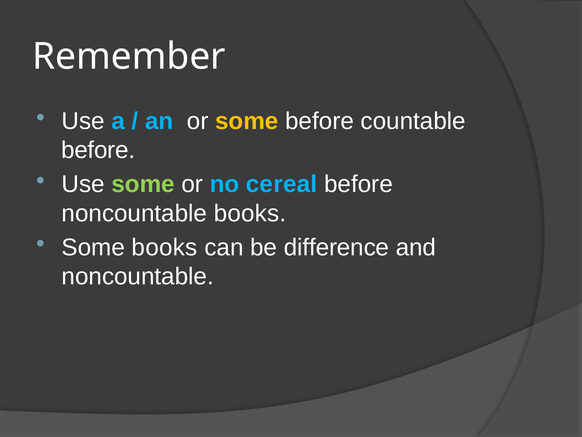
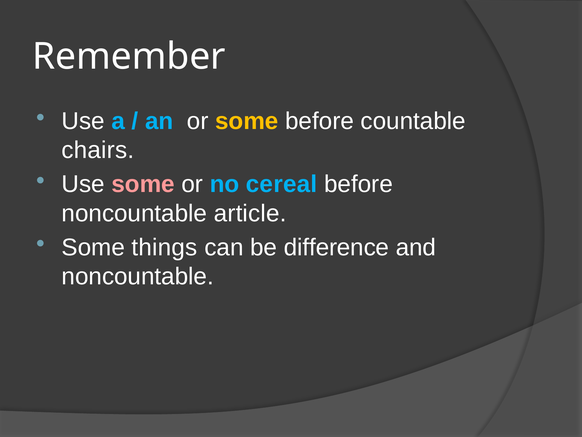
before: before -> chairs (98, 150)
some colour: light green -> pink (143, 184)
noncountable books: books -> article (250, 213)
Some books: books -> things (164, 247)
